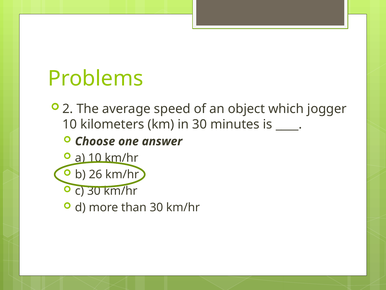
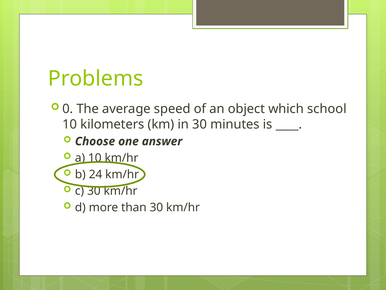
2: 2 -> 0 (68, 109)
jogger: jogger -> school (327, 109)
26: 26 -> 24 (95, 174)
